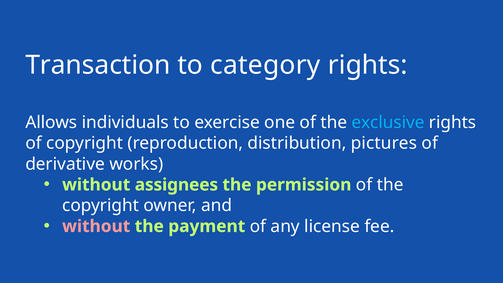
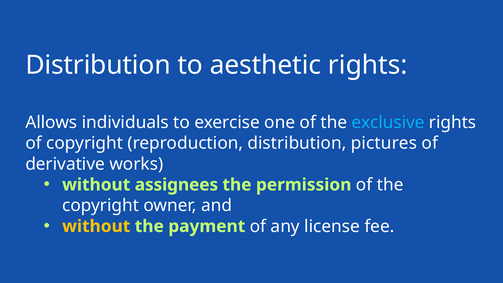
Transaction: Transaction -> Distribution (98, 65)
category: category -> aesthetic (265, 65)
without colour: pink -> yellow (96, 226)
